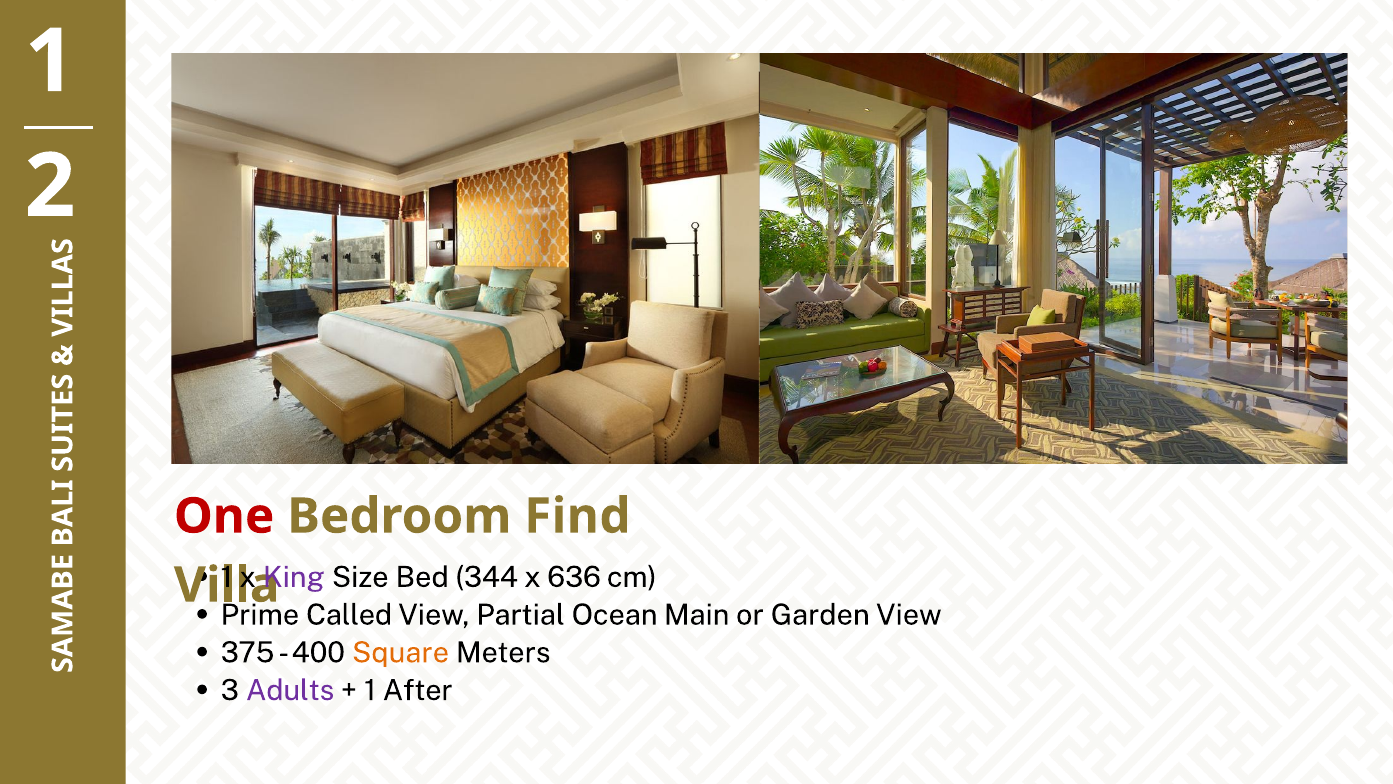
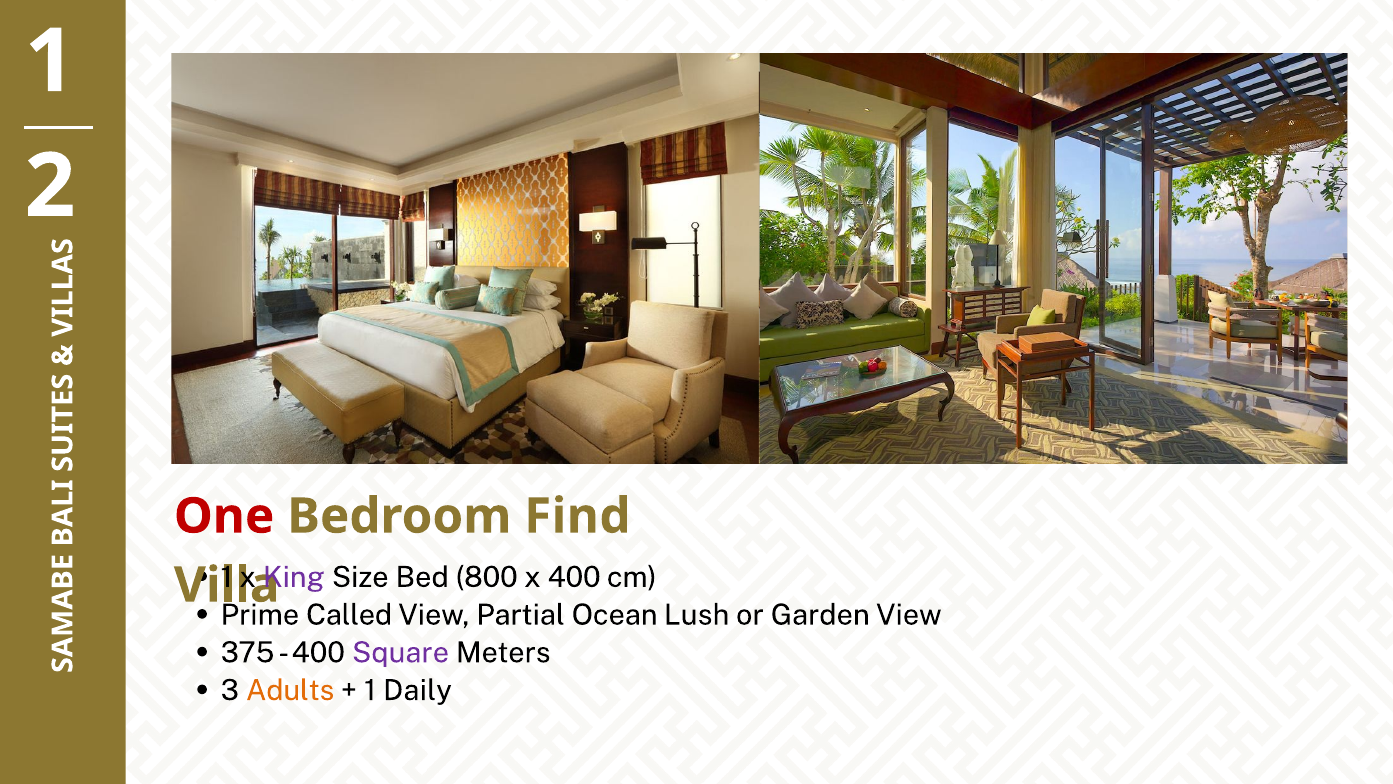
344: 344 -> 800 (487, 577)
x 636: 636 -> 400 (574, 577)
Main: Main -> Lush (697, 615)
Square colour: orange -> purple (401, 652)
Adults colour: purple -> orange (290, 690)
After: After -> Daily (417, 690)
